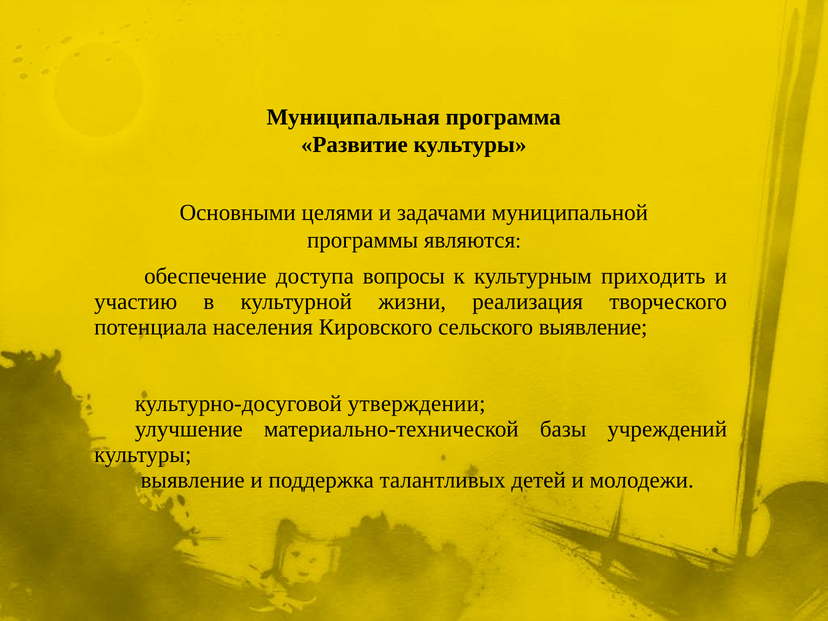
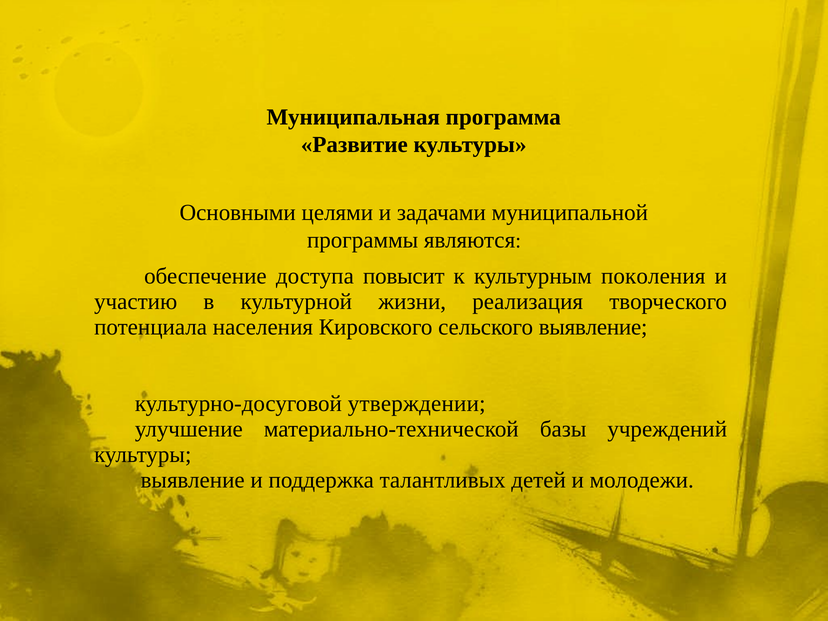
вопросы: вопросы -> повысит (404, 276)
приходить: приходить -> поколения (653, 276)
